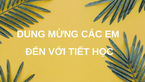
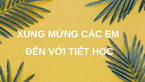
DUNG: DUNG -> XUNG (31, 34)
